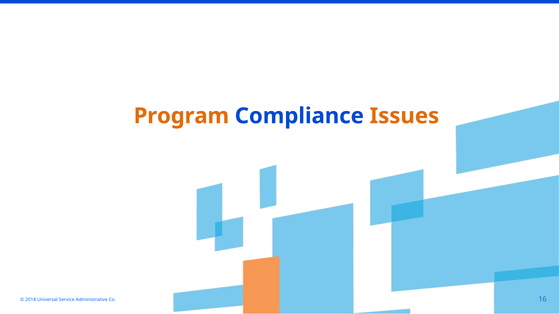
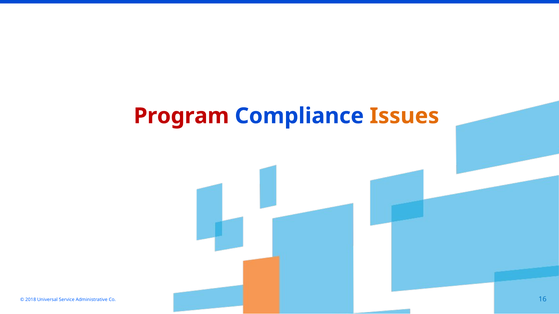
Program colour: orange -> red (181, 116)
